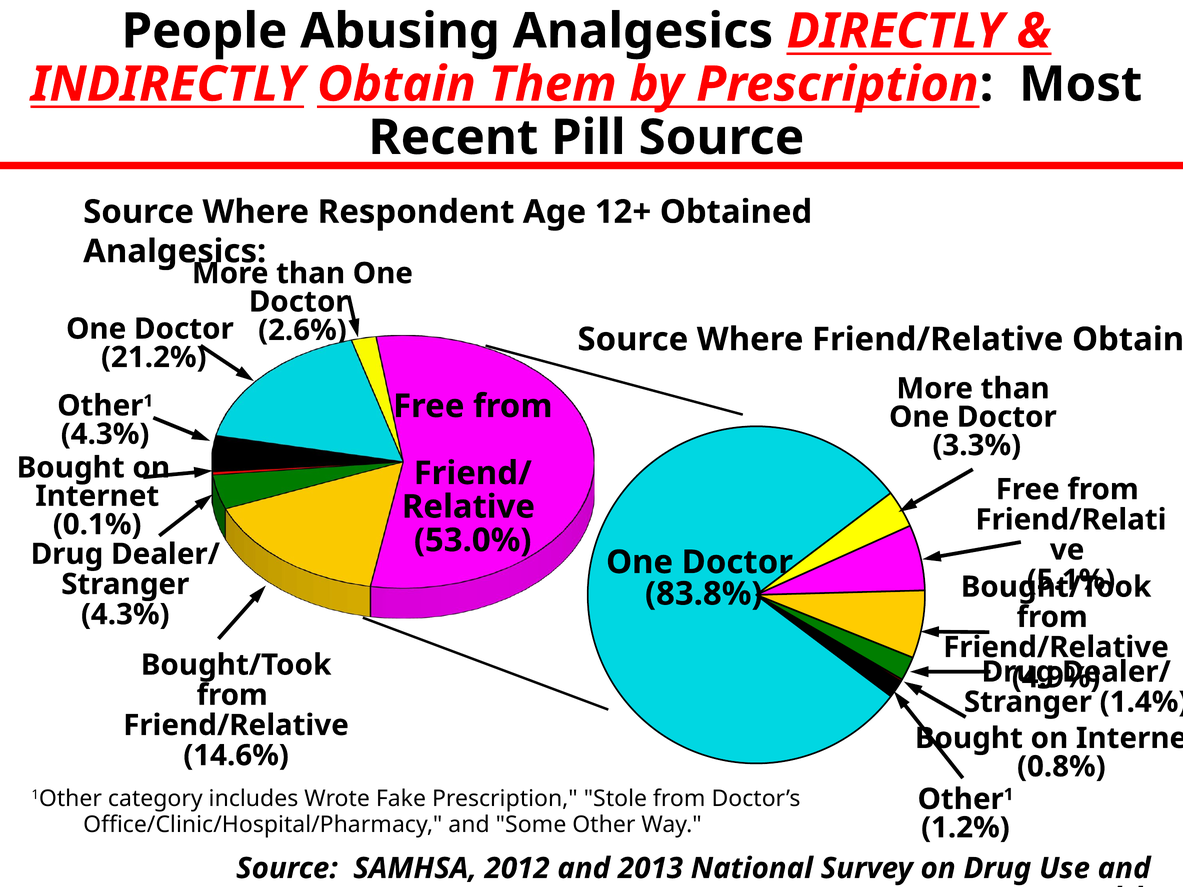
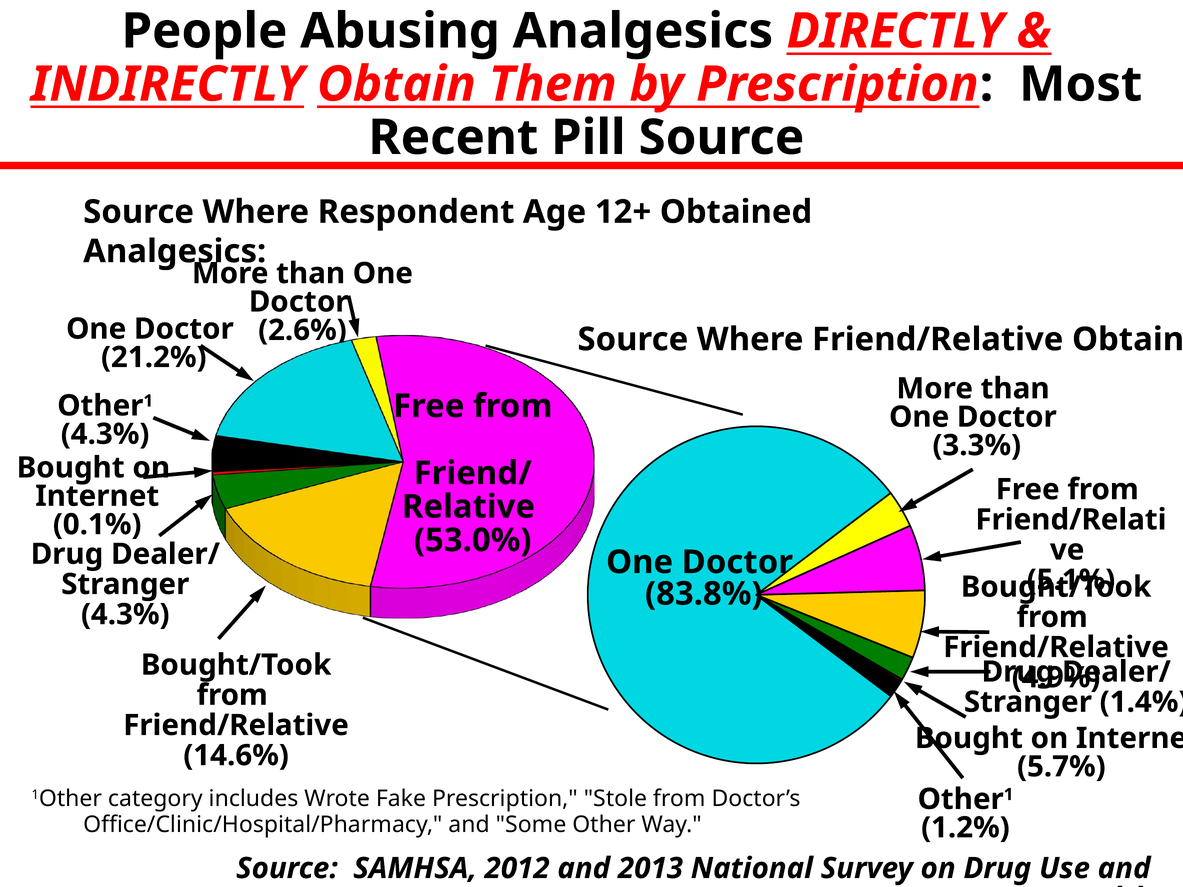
0.8%: 0.8% -> 5.7% (1061, 767)
